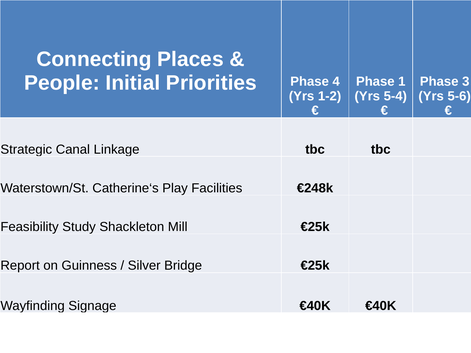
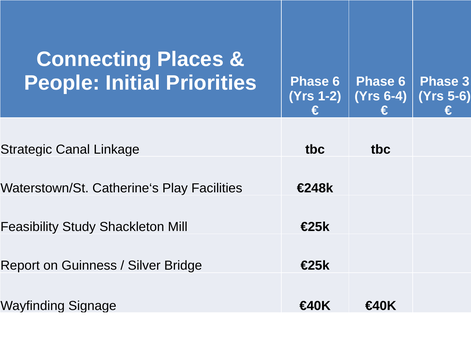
Priorities Phase 4: 4 -> 6 (336, 82)
1: 1 -> 6 (402, 82)
5-4: 5-4 -> 6-4 (395, 96)
